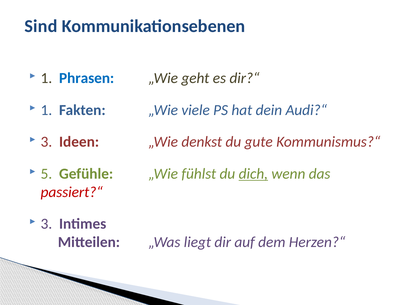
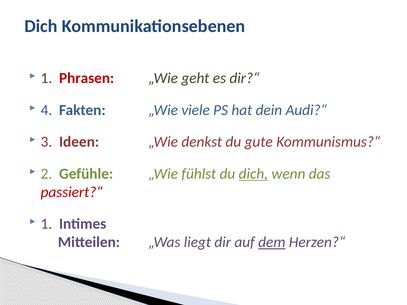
Sind: Sind -> Dich (41, 26)
Phrasen colour: blue -> red (87, 78)
1: 1 -> 4 (46, 110)
5: 5 -> 2 (46, 174)
3: 3 -> 1 (46, 224)
dem underline: none -> present (272, 242)
